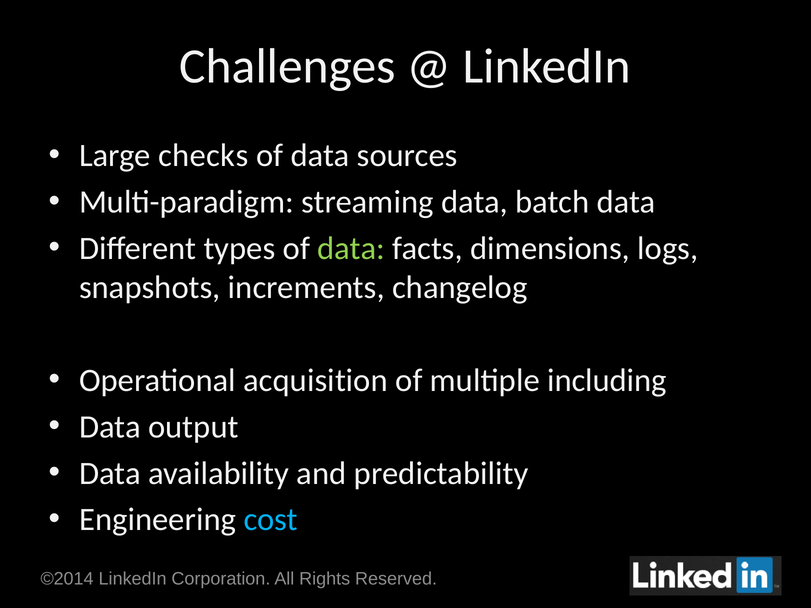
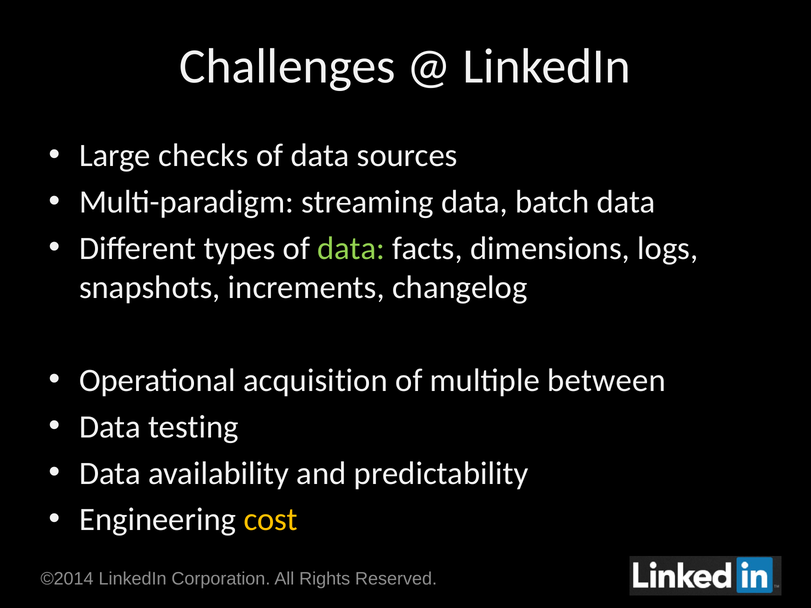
including: including -> between (607, 381)
output: output -> testing (193, 427)
cost colour: light blue -> yellow (271, 520)
